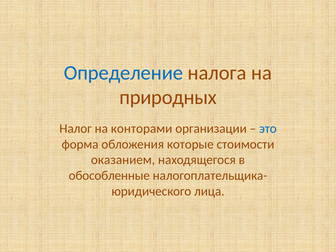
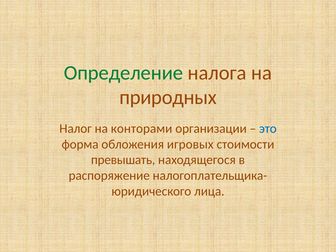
Определение colour: blue -> green (123, 73)
которые: которые -> игровых (190, 144)
оказанием: оказанием -> превышать (123, 160)
обособленные: обособленные -> распоряжение (109, 176)
